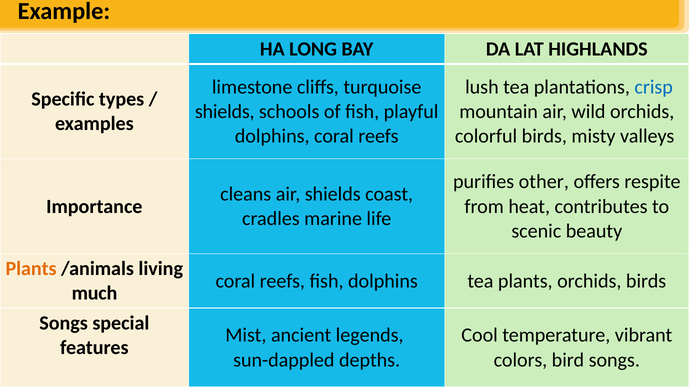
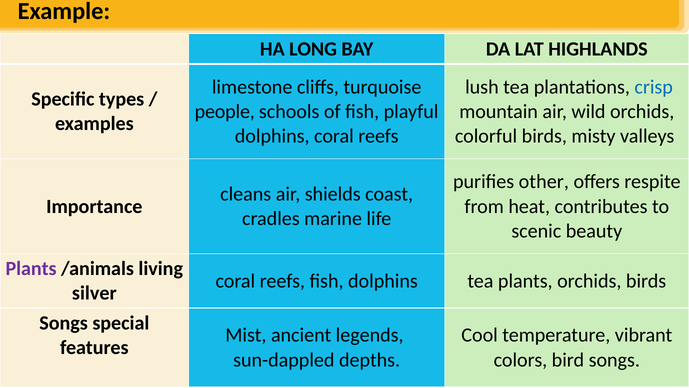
shields: shields -> people (225, 111)
Plants colour: orange -> purple (31, 268)
much: much -> silver (94, 293)
